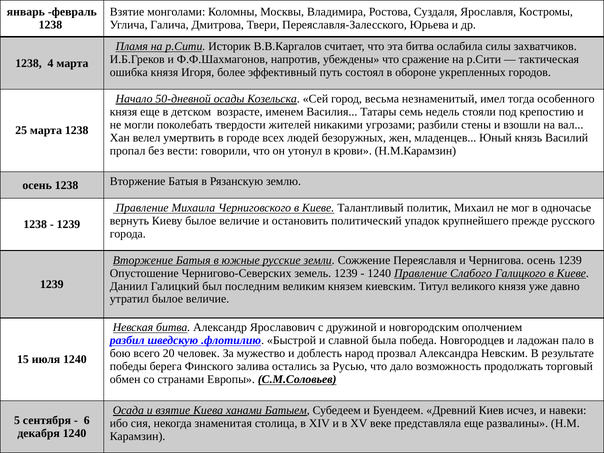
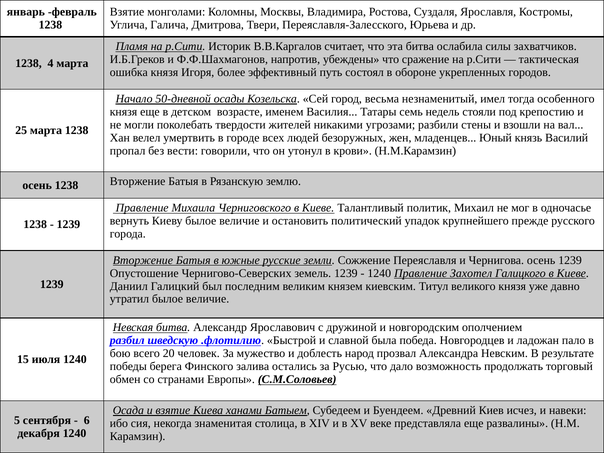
Слабого: Слабого -> Захотел (471, 273)
